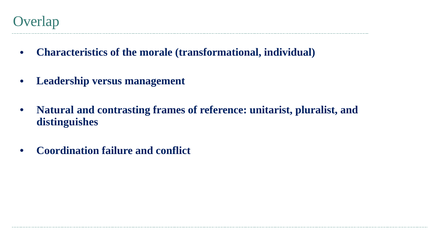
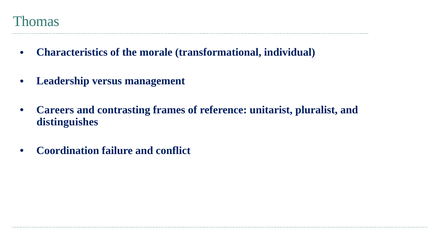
Overlap: Overlap -> Thomas (36, 21)
Natural: Natural -> Careers (55, 110)
